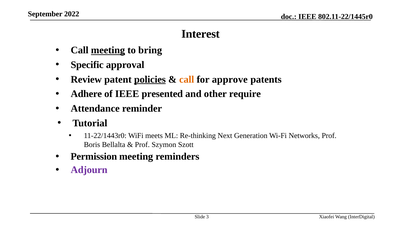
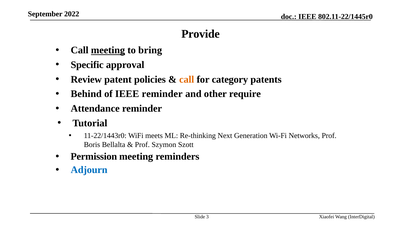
Interest: Interest -> Provide (201, 34)
policies underline: present -> none (150, 79)
approve: approve -> category (230, 79)
Adhere: Adhere -> Behind (86, 94)
IEEE presented: presented -> reminder (162, 94)
Adjourn colour: purple -> blue (89, 170)
